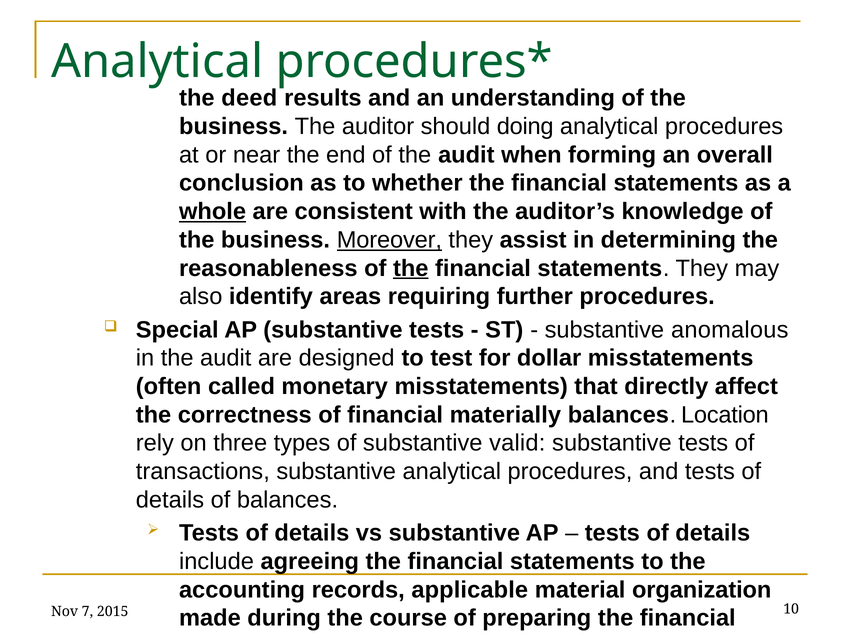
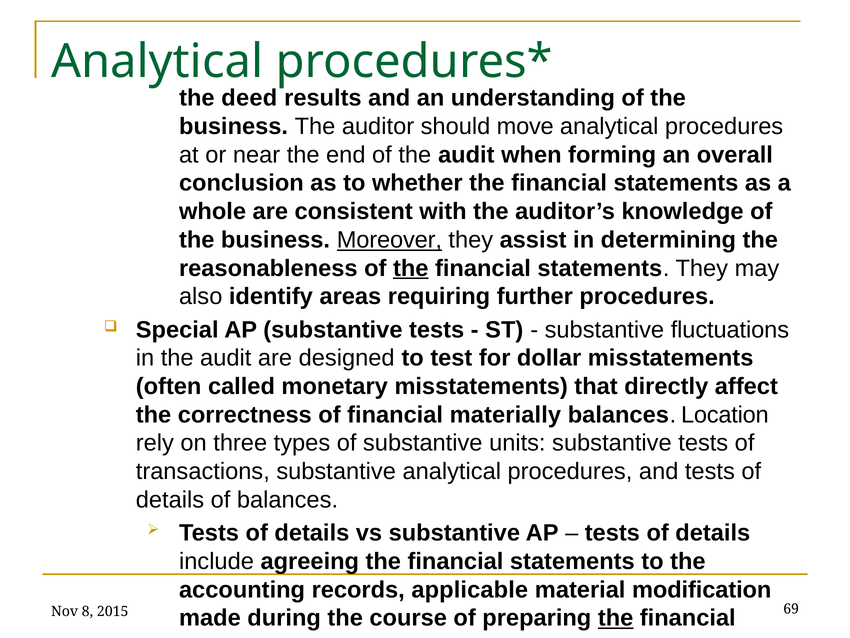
doing: doing -> move (525, 126)
whole underline: present -> none (213, 211)
anomalous: anomalous -> fluctuations (730, 329)
valid: valid -> units (517, 443)
organization: organization -> modification (702, 589)
the underline: none -> present (616, 618)
7: 7 -> 8 (87, 611)
10: 10 -> 69 (791, 609)
